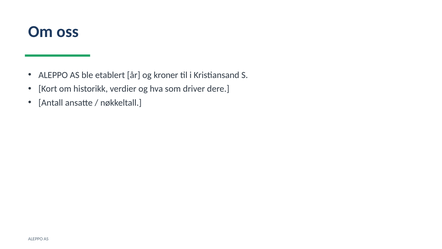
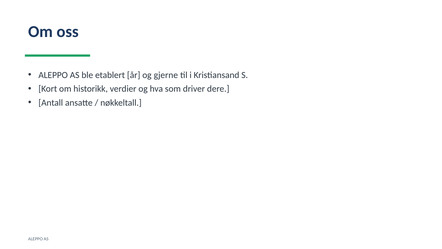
kroner: kroner -> gjerne (166, 75)
